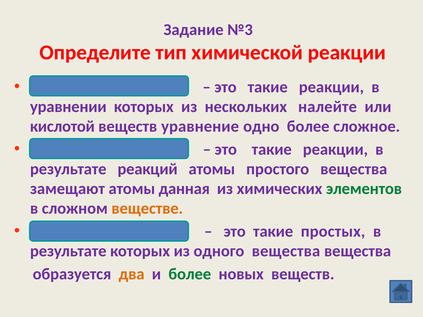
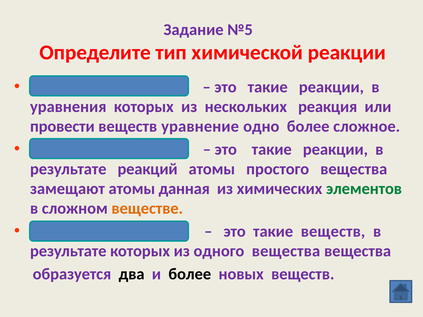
№3: №3 -> №5 (240, 30)
уравнении: уравнении -> уравнения (68, 107)
налейте: налейте -> реакция (328, 107)
кислотой: кислотой -> провести (62, 127)
такие простых: простых -> веществ (333, 232)
два colour: orange -> black (132, 274)
более colour: green -> black (190, 274)
